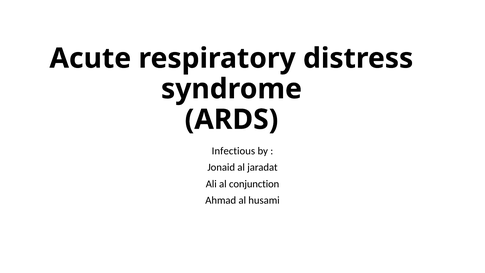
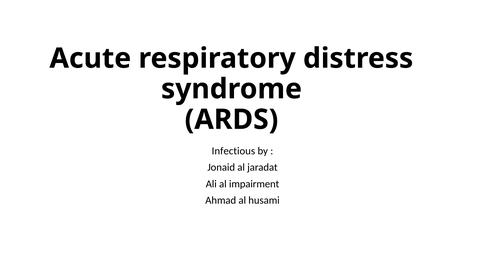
conjunction: conjunction -> impairment (254, 184)
